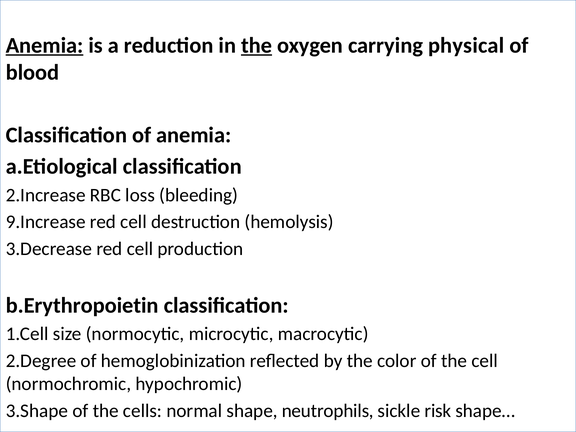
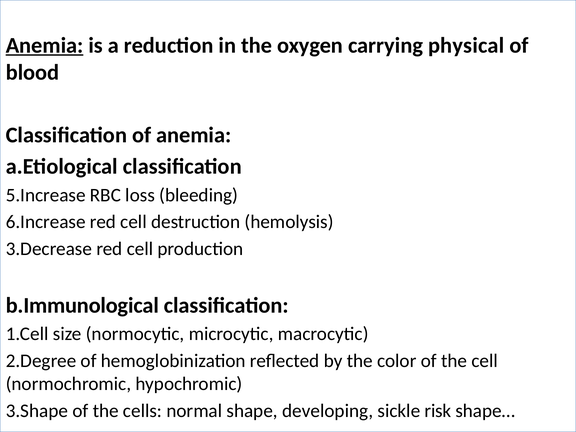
the underline: present -> none (257, 45)
2.Increase: 2.Increase -> 5.Increase (46, 195)
9.Increase: 9.Increase -> 6.Increase (46, 222)
b.Erythropoietin: b.Erythropoietin -> b.Immunological (82, 305)
neutrophils: neutrophils -> developing (328, 411)
